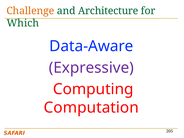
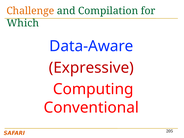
Architecture: Architecture -> Compilation (108, 11)
Expressive colour: purple -> red (91, 68)
Computation: Computation -> Conventional (91, 108)
